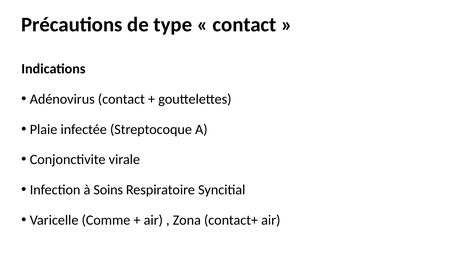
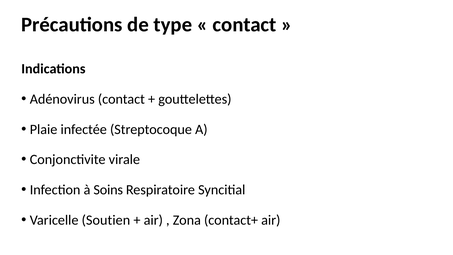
Comme: Comme -> Soutien (106, 220)
